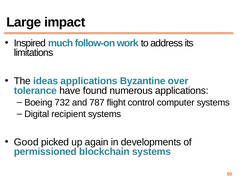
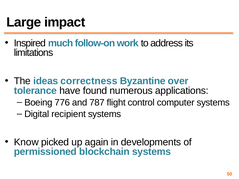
ideas applications: applications -> correctness (89, 81)
732: 732 -> 776 (62, 103)
Good: Good -> Know (26, 142)
